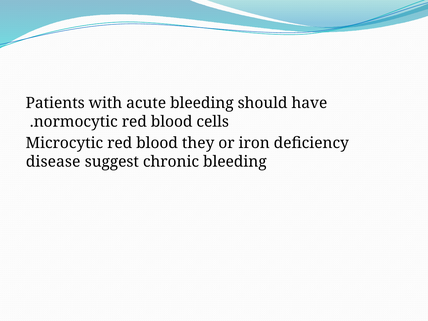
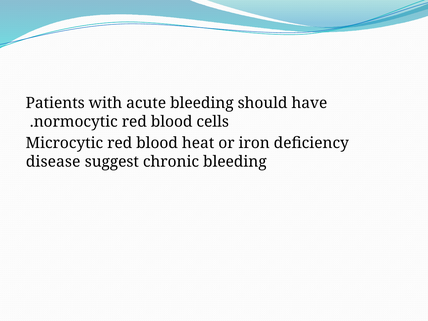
they: they -> heat (198, 143)
